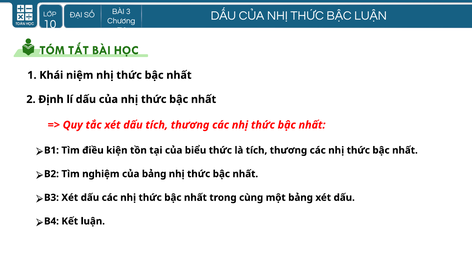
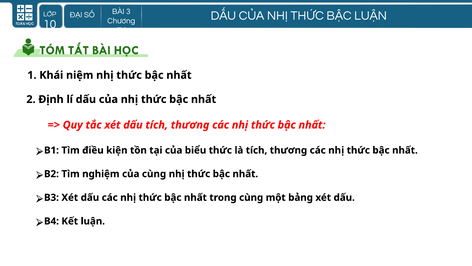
của bảng: bảng -> cùng (154, 174)
